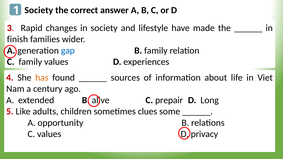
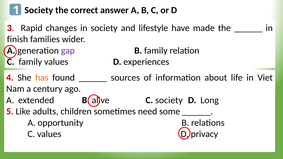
gap colour: blue -> purple (68, 51)
C prepair: prepair -> society (169, 100)
clues: clues -> need (148, 112)
